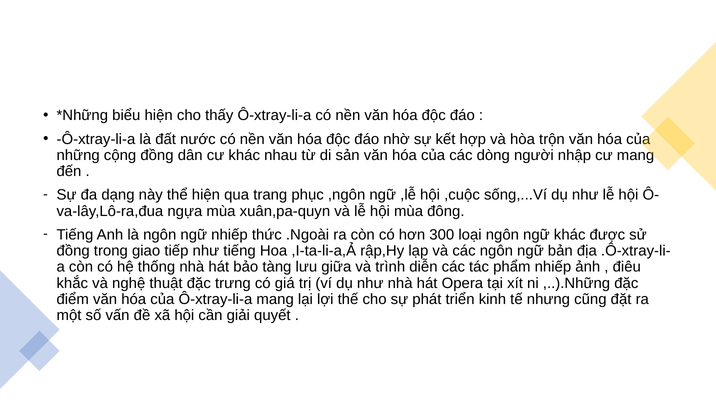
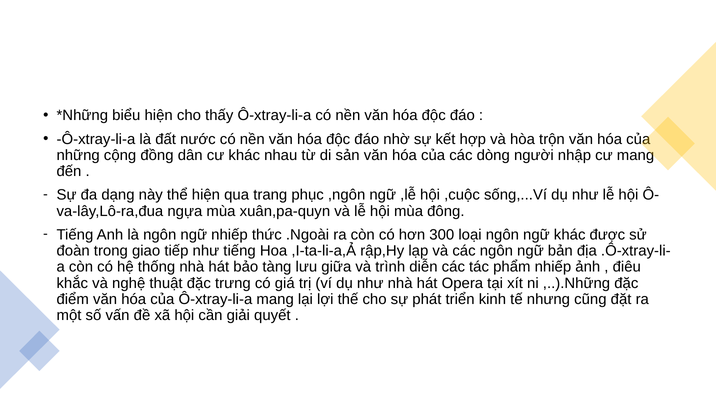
đồng: đồng -> đoàn (73, 251)
